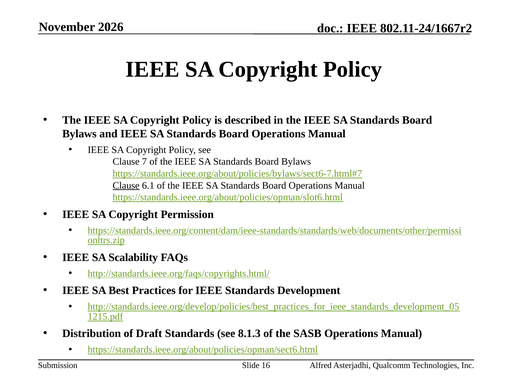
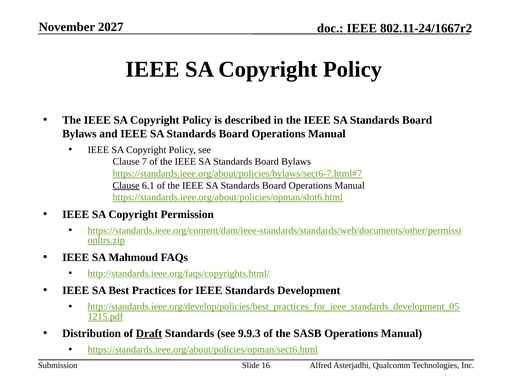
2026: 2026 -> 2027 (111, 27)
Scalability: Scalability -> Mahmoud (133, 257)
Draft underline: none -> present (149, 334)
8.1.3: 8.1.3 -> 9.9.3 (249, 334)
